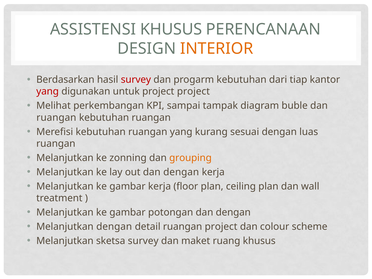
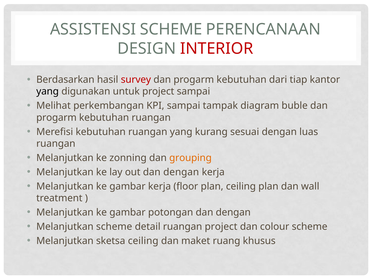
ASSISTENSI KHUSUS: KHUSUS -> SCHEME (171, 29)
INTERIOR colour: orange -> red (217, 48)
yang colour: red -> black (48, 92)
project project: project -> sampai (193, 92)
ruangan: ruangan -> progarm (56, 118)
Melanjutkan dengan: dengan -> scheme (114, 227)
sketsa survey: survey -> ceiling (143, 241)
